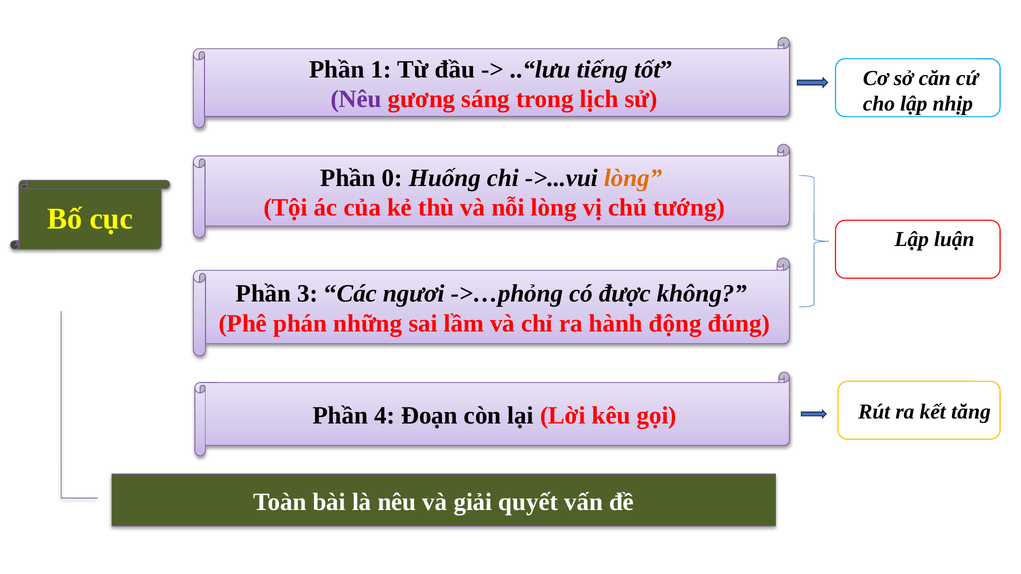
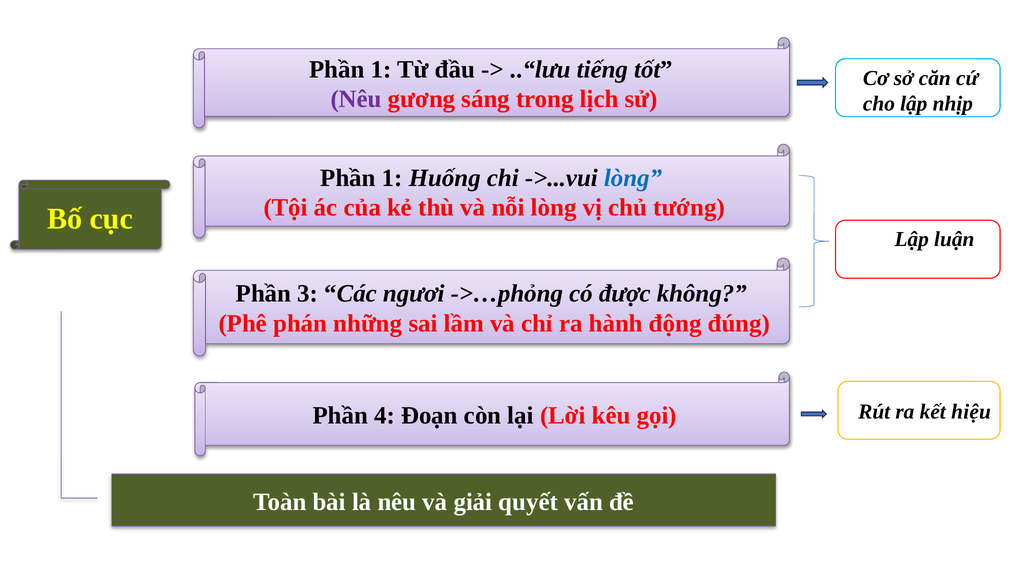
0: 0 -> 1 (392, 178)
lòng colour: orange -> blue (633, 178)
tăng: tăng -> hiệu (971, 412)
